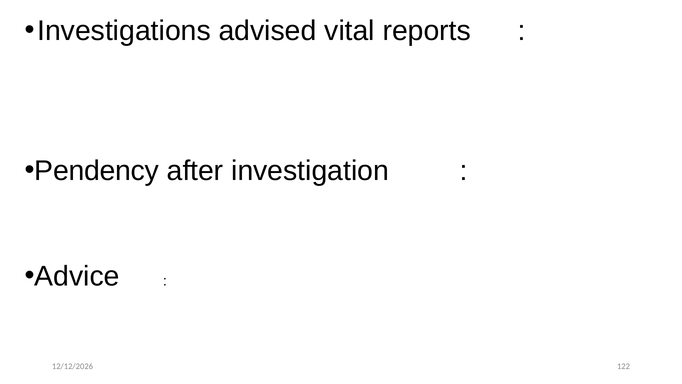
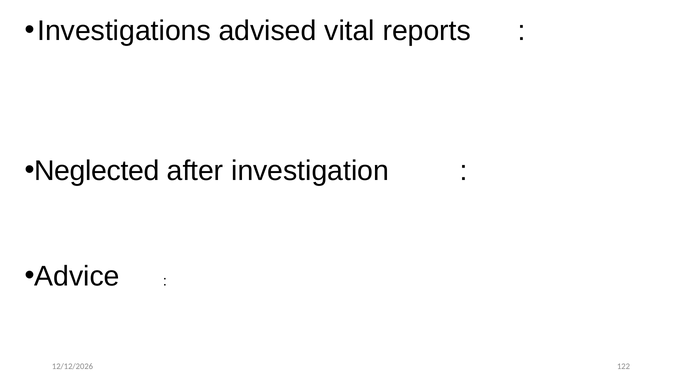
Pendency: Pendency -> Neglected (97, 171)
